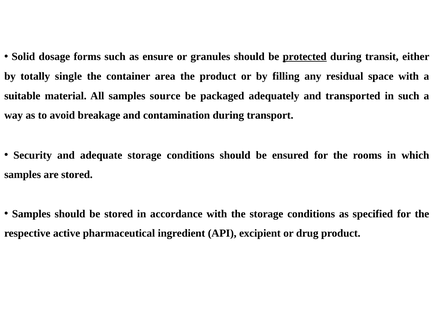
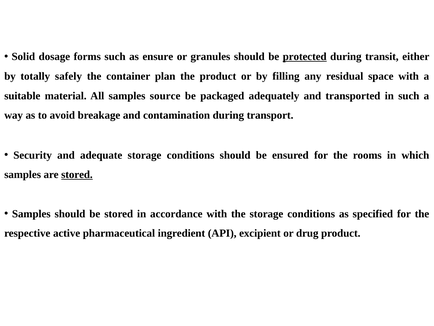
single: single -> safely (68, 76)
area: area -> plan (165, 76)
stored underline: none -> present (77, 174)
